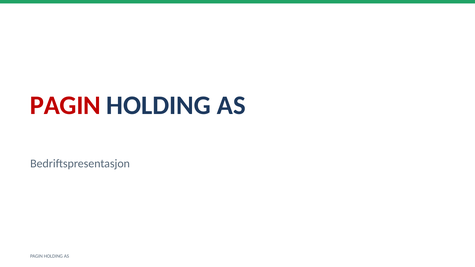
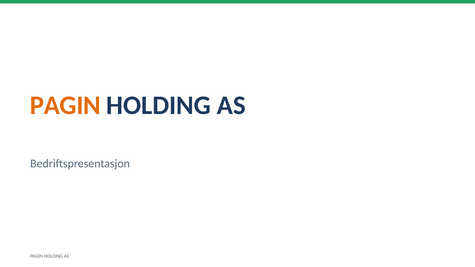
PAGIN colour: red -> orange (65, 105)
